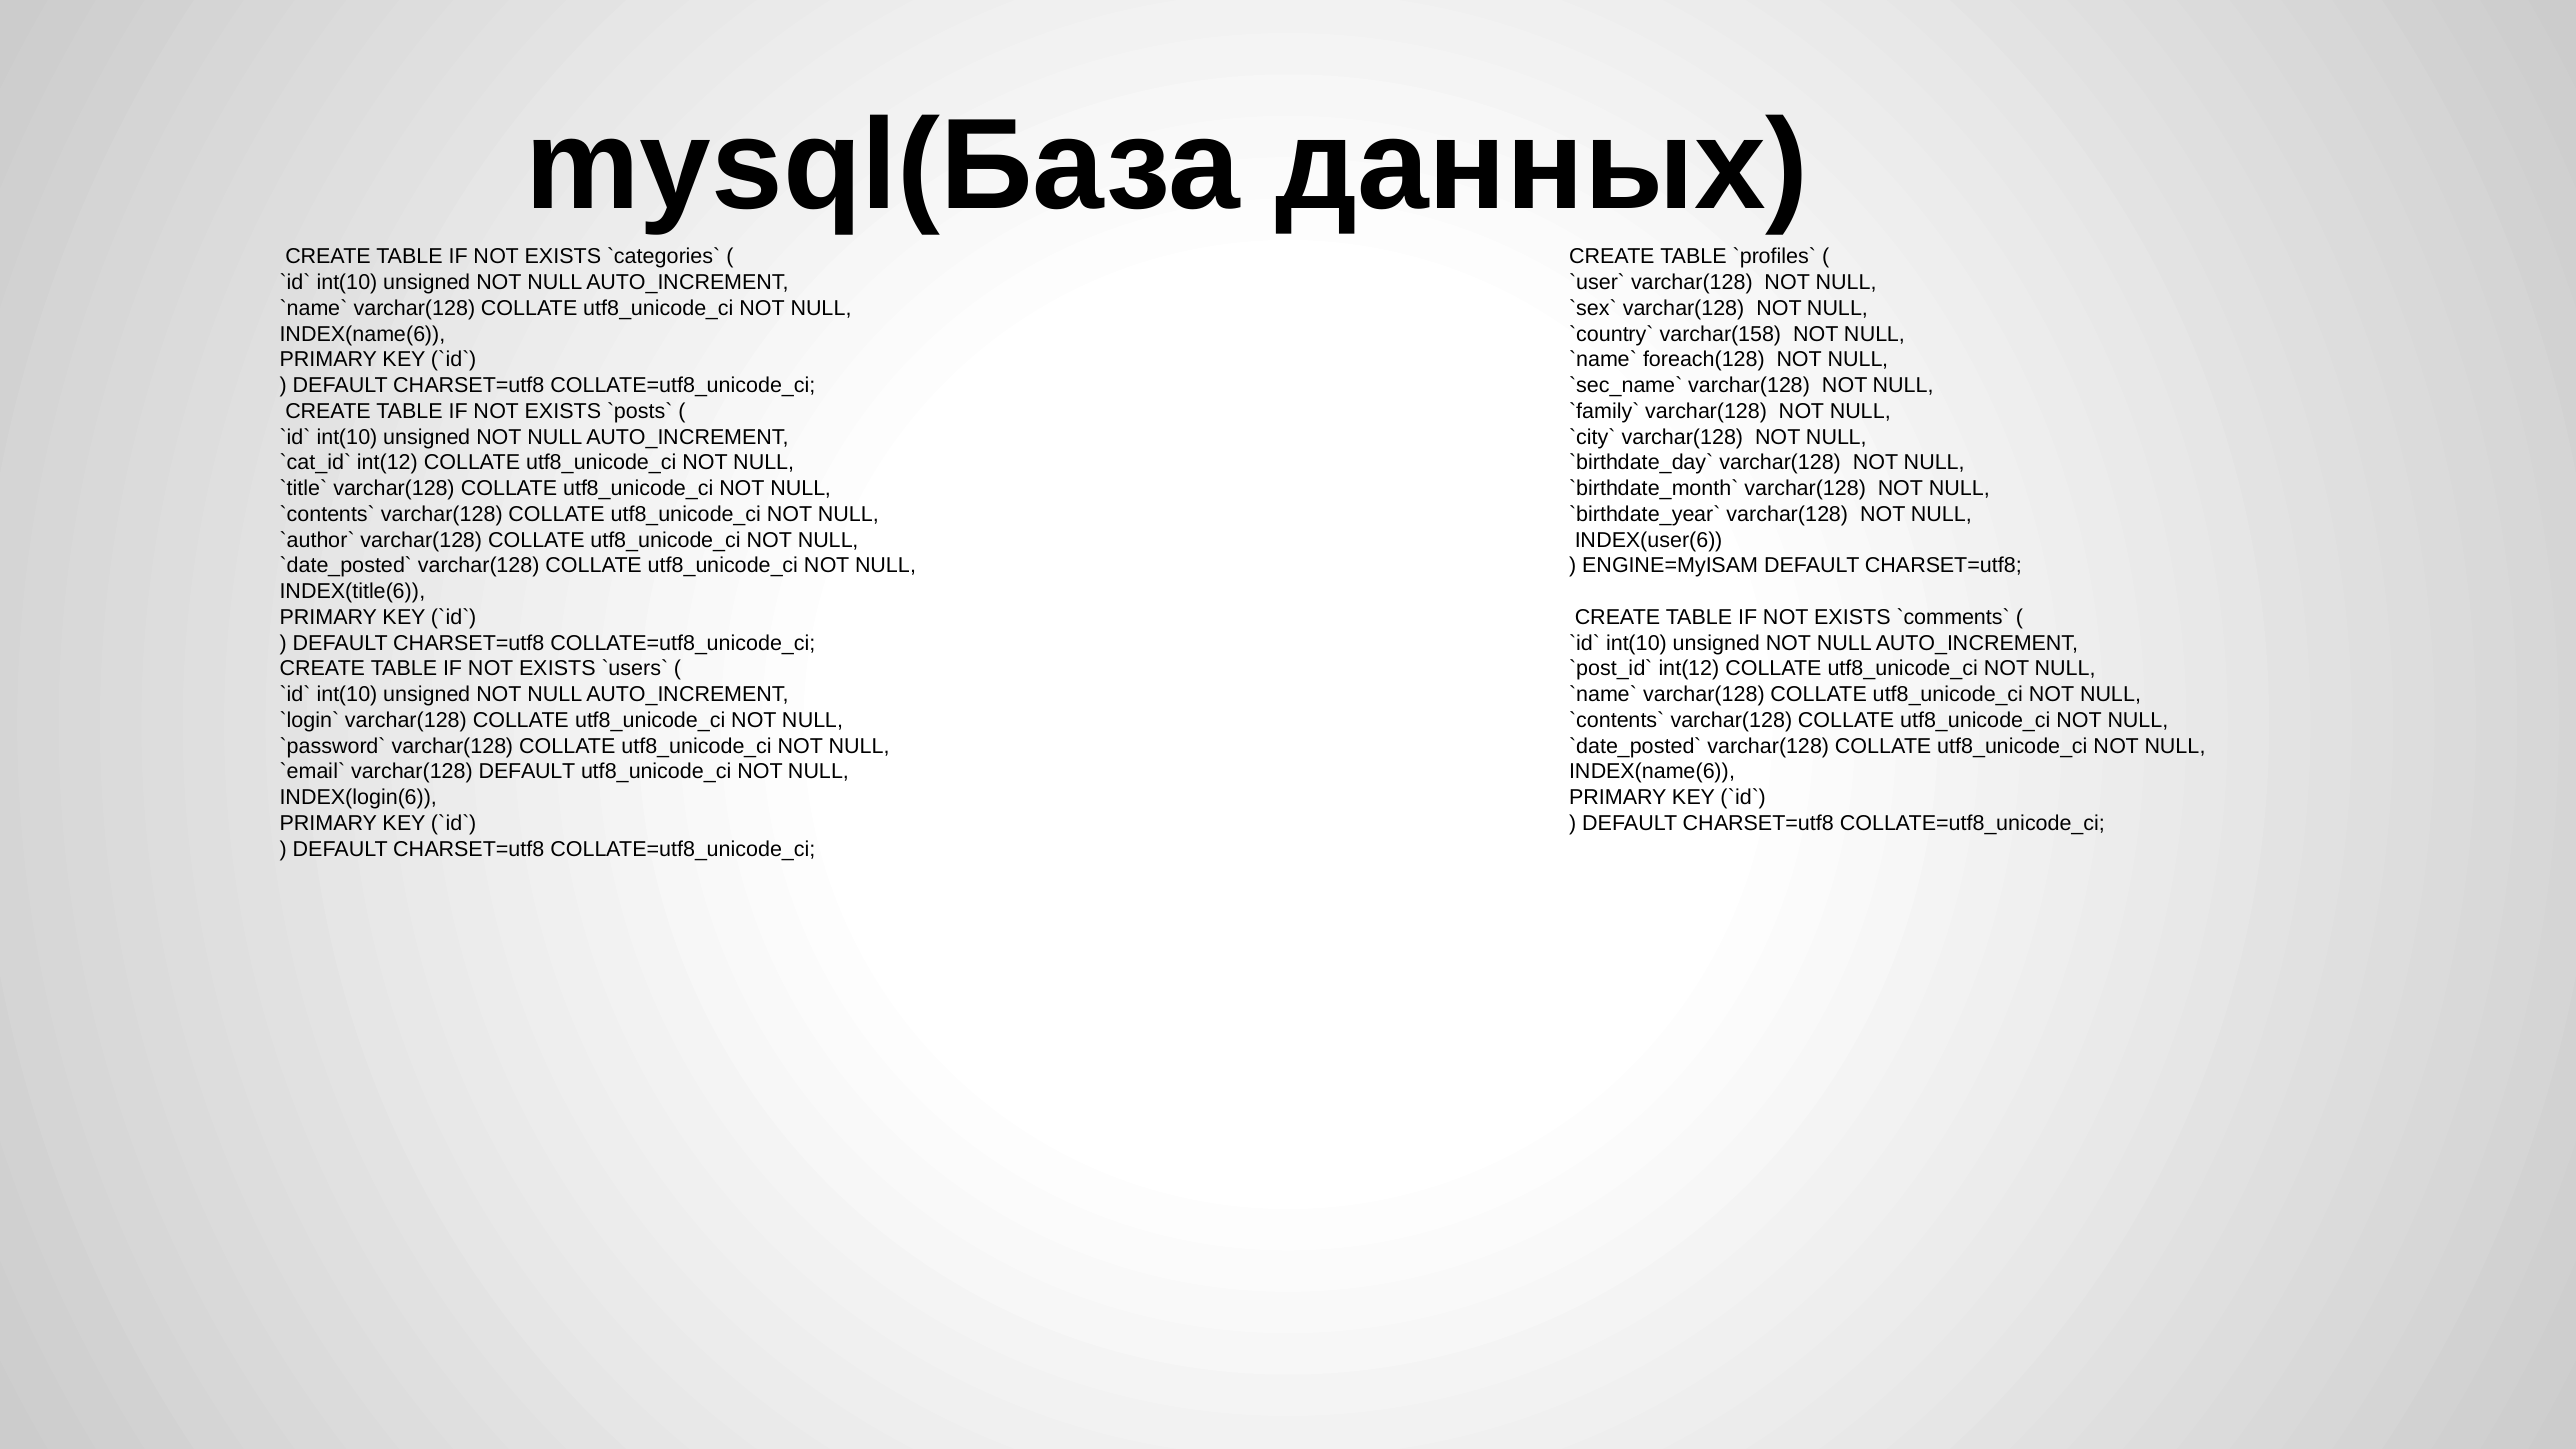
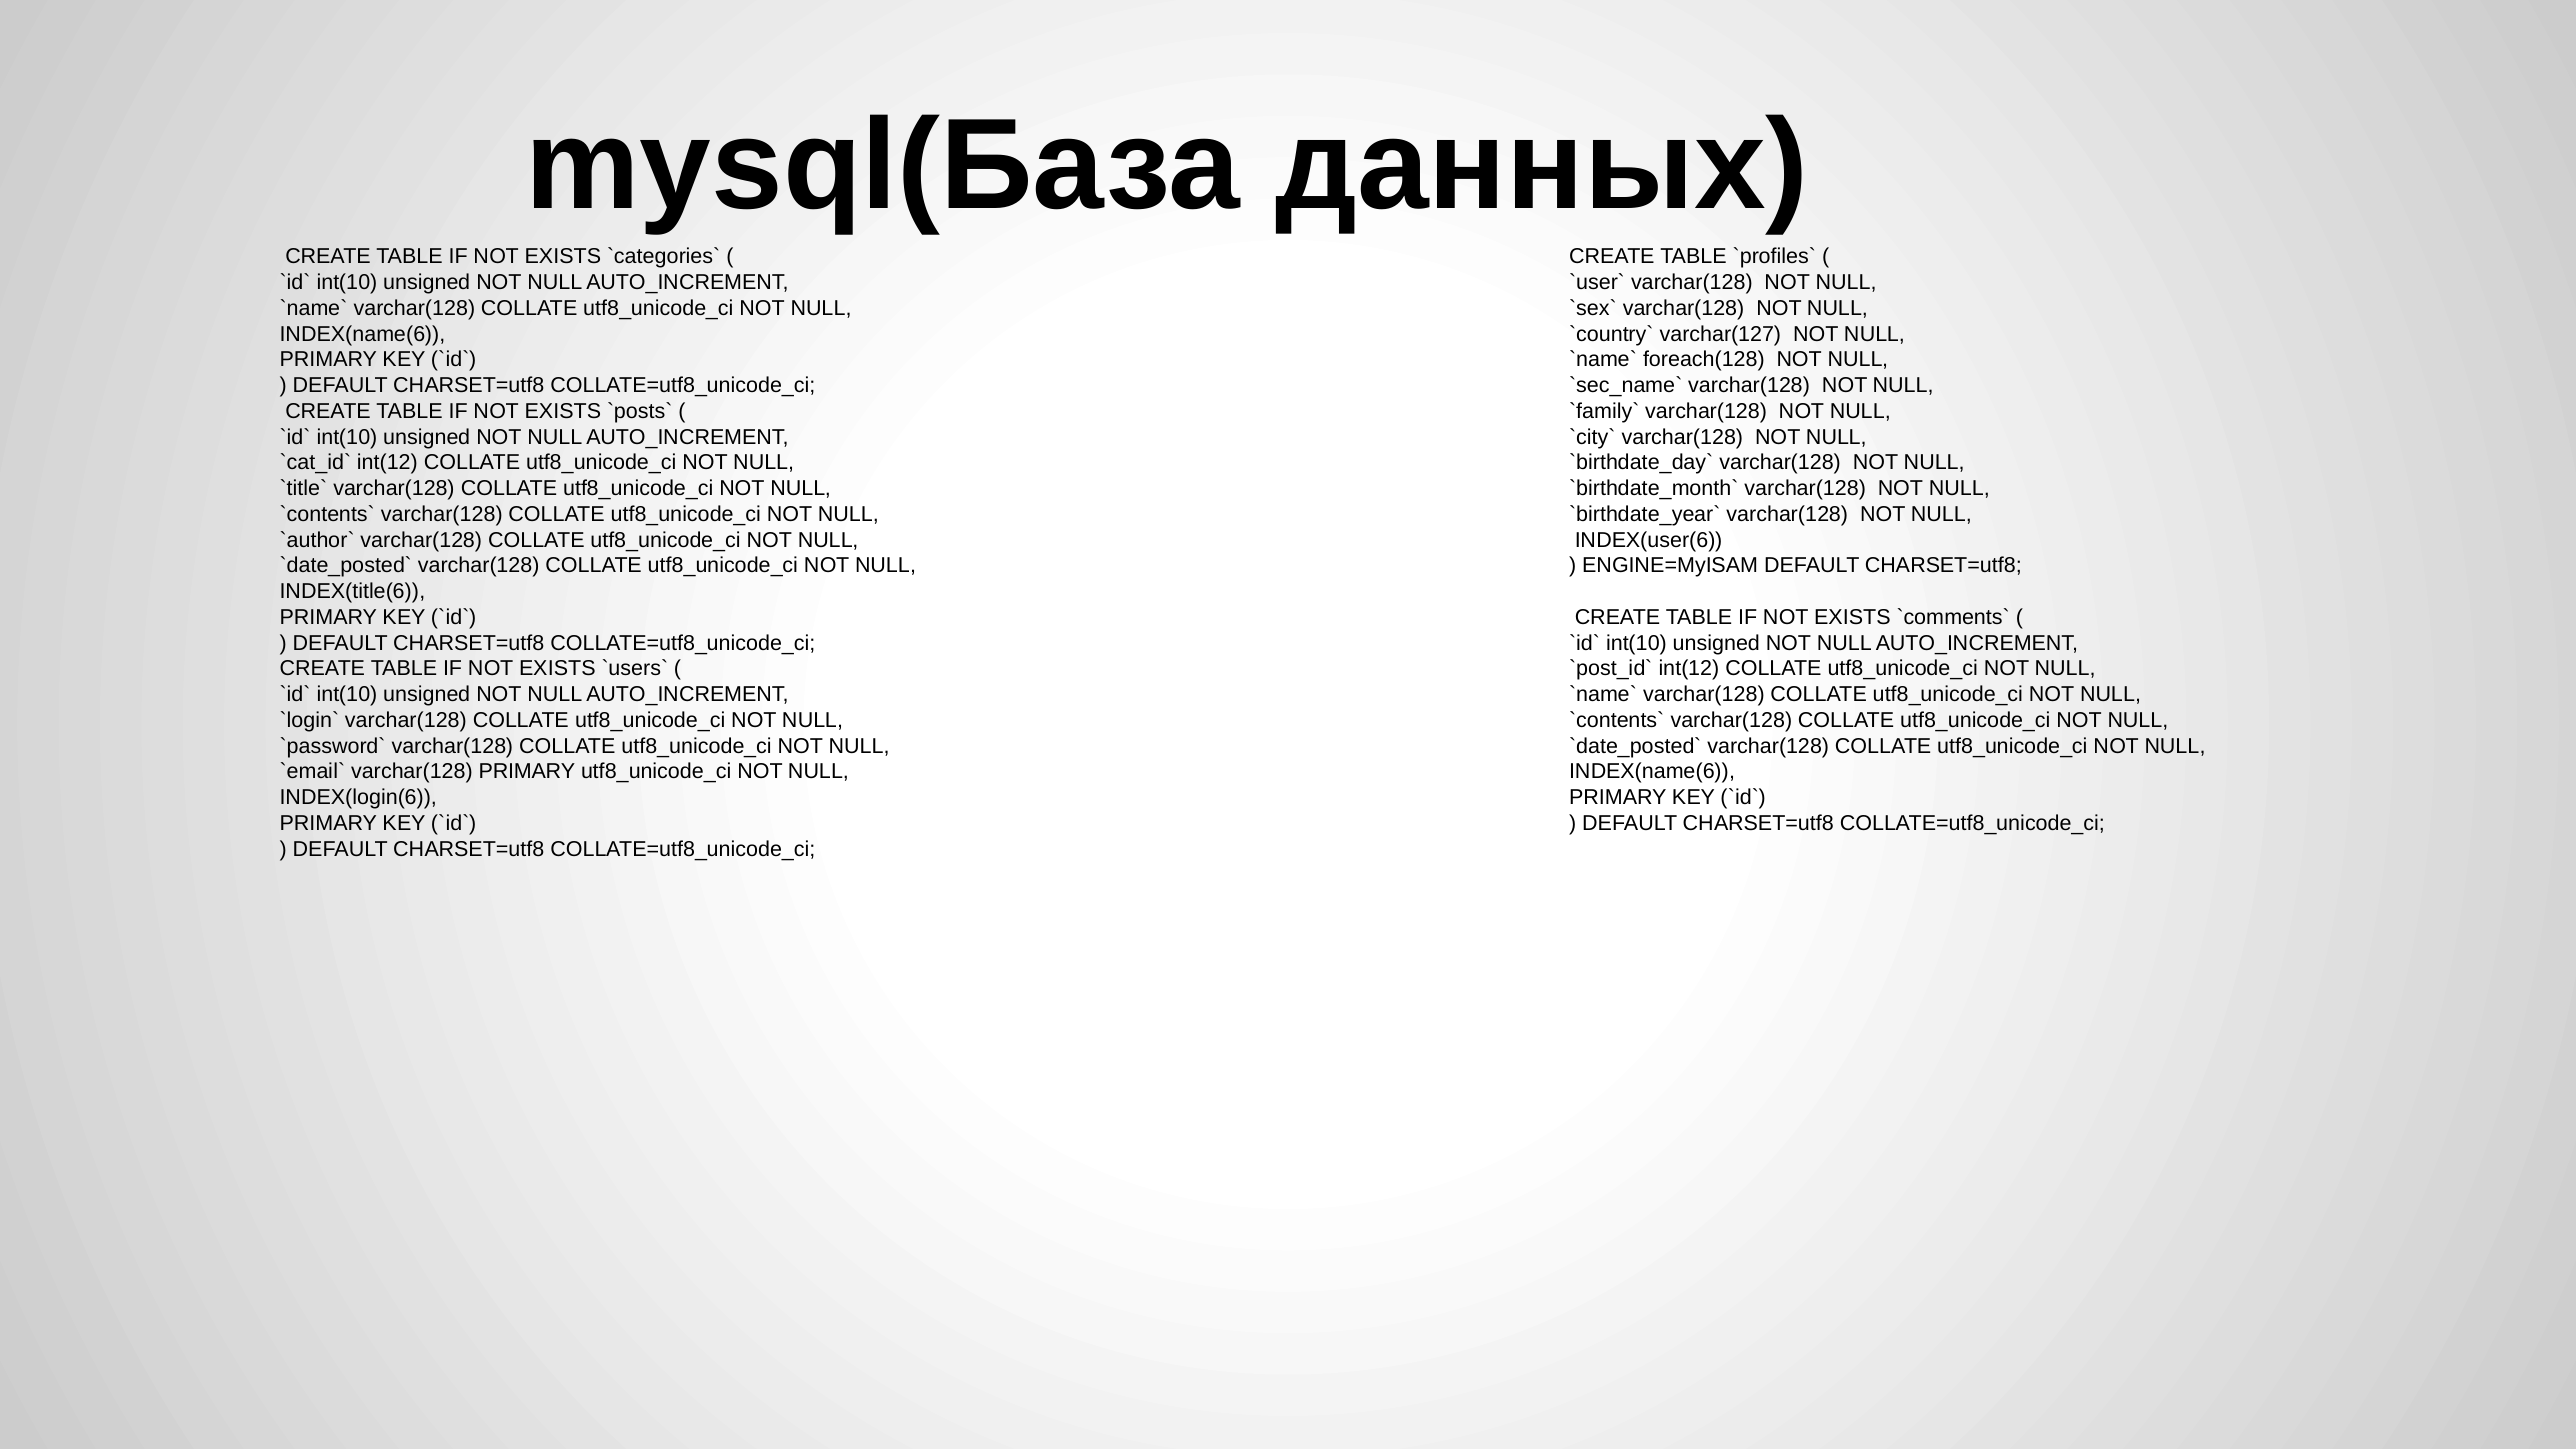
varchar(158: varchar(158 -> varchar(127 (1720, 334)
varchar(128 DEFAULT: DEFAULT -> PRIMARY (527, 772)
